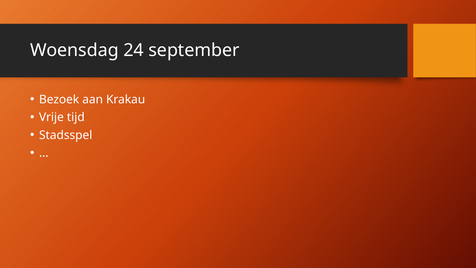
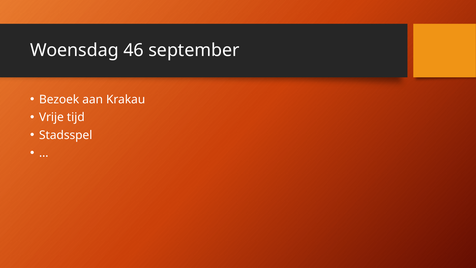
24: 24 -> 46 (134, 50)
